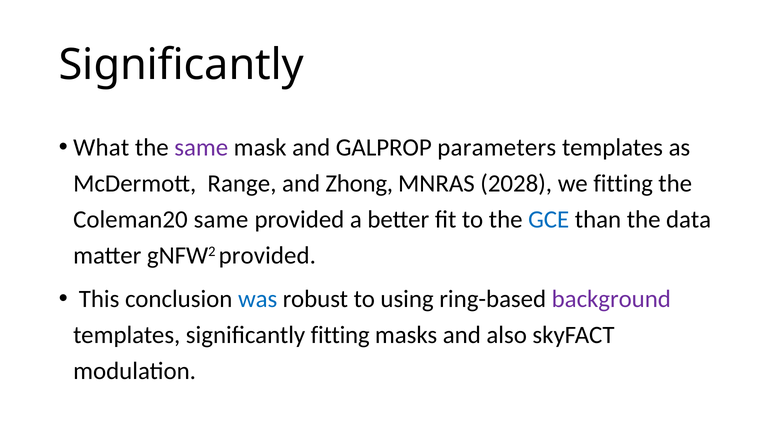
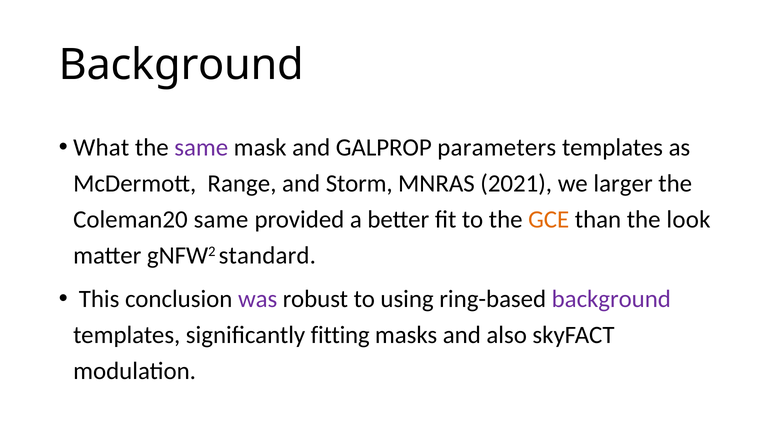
Significantly: Significantly -> Background (181, 65)
Zhong: Zhong -> Storm (359, 183)
2028: 2028 -> 2021 (516, 183)
we fitting: fitting -> larger (623, 183)
GCE colour: blue -> orange (549, 219)
data: data -> look (688, 219)
gNFW2 provided: provided -> standard (267, 255)
was colour: blue -> purple (258, 299)
